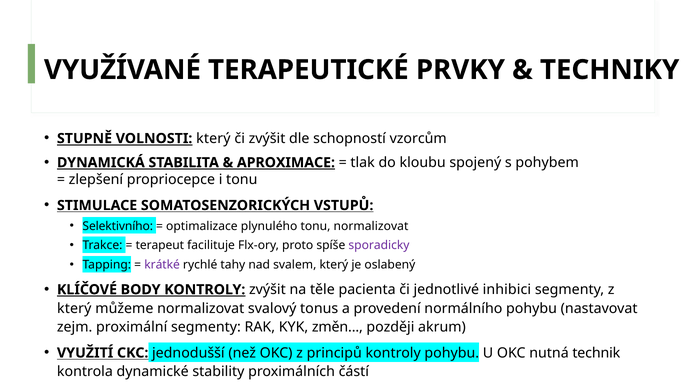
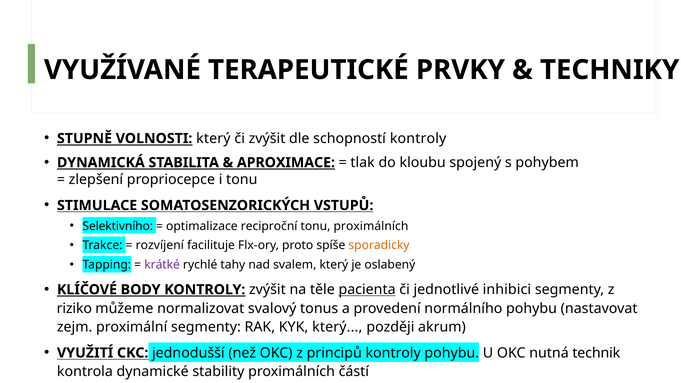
schopností vzorcům: vzorcům -> kontroly (418, 138)
plynulého: plynulého -> reciproční (269, 226)
tonu normalizovat: normalizovat -> proximálních (371, 226)
terapeut: terapeut -> rozvíjení (160, 246)
sporadicky colour: purple -> orange (379, 246)
pacienta underline: none -> present (367, 290)
který: který -> riziko (74, 308)
KYK změn: změn -> který (337, 327)
